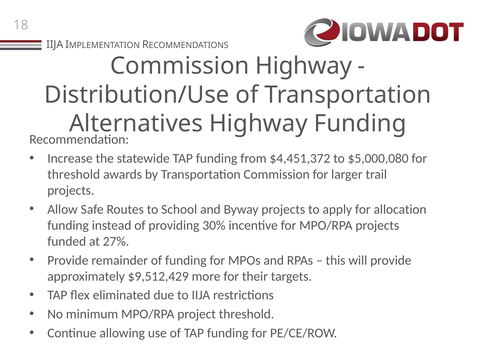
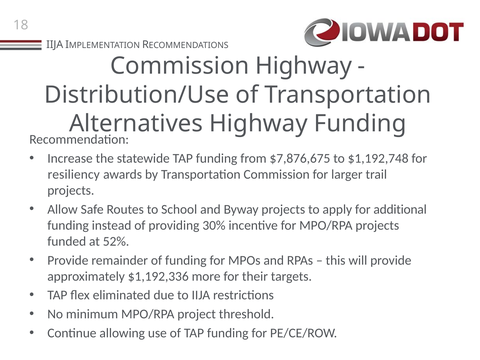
$4,451,372: $4,451,372 -> $7,876,675 (300, 158)
$5,000,080: $5,000,080 -> $1,192,748 (378, 158)
threshold: threshold -> resiliency (74, 174)
allocation: allocation -> additional (400, 209)
27%: 27% -> 52% (116, 241)
$9,512,429: $9,512,429 -> $1,192,336 (158, 276)
